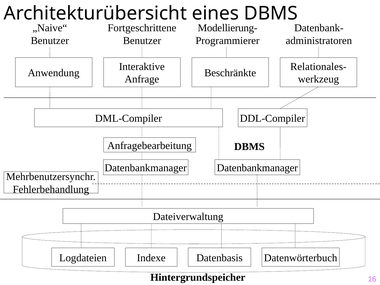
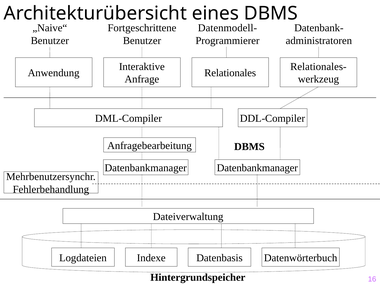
Modellierung-: Modellierung- -> Datenmodell- (227, 28)
Beschränkte: Beschränkte -> Relationales (230, 73)
